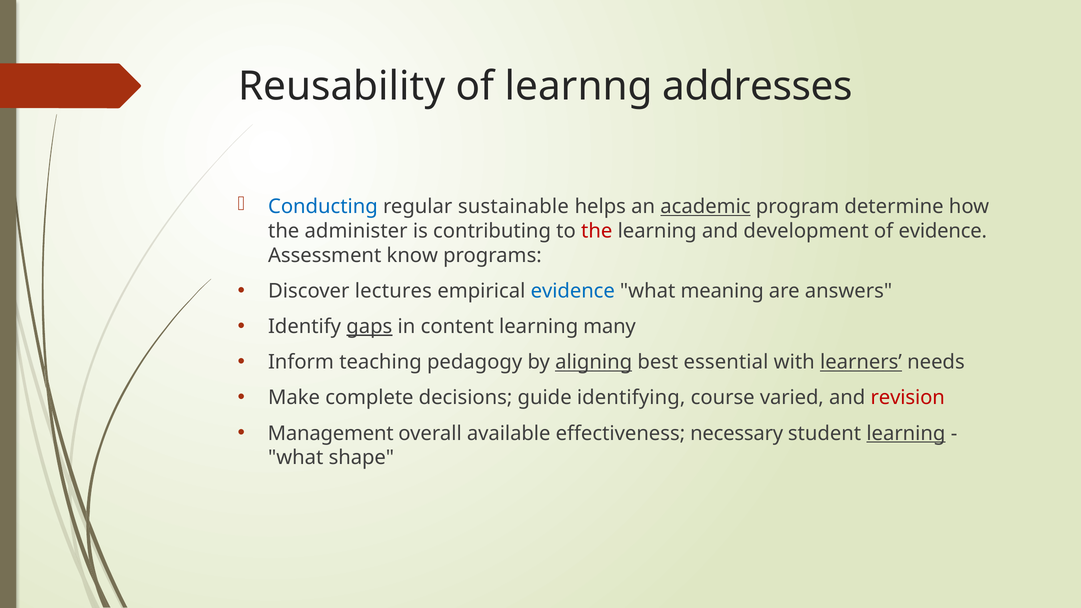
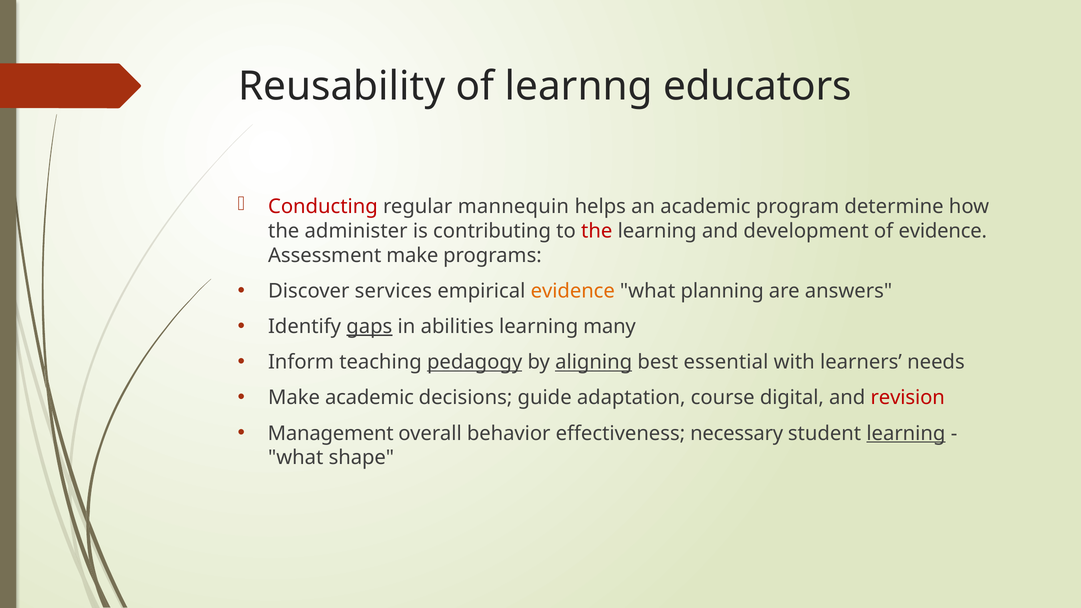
addresses: addresses -> educators (757, 87)
Conducting colour: blue -> red (323, 207)
sustainable: sustainable -> mannequin (513, 207)
academic underline: present -> none (705, 207)
Assessment know: know -> make (412, 255)
lectures: lectures -> services (393, 291)
evidence colour: blue -> orange (573, 291)
meaning: meaning -> planning (722, 291)
content: content -> abilities (457, 327)
pedagogy underline: none -> present (475, 362)
learners underline: present -> none (861, 362)
Make complete: complete -> academic (369, 398)
identifying: identifying -> adaptation (631, 398)
varied: varied -> digital (792, 398)
available: available -> behavior (509, 433)
